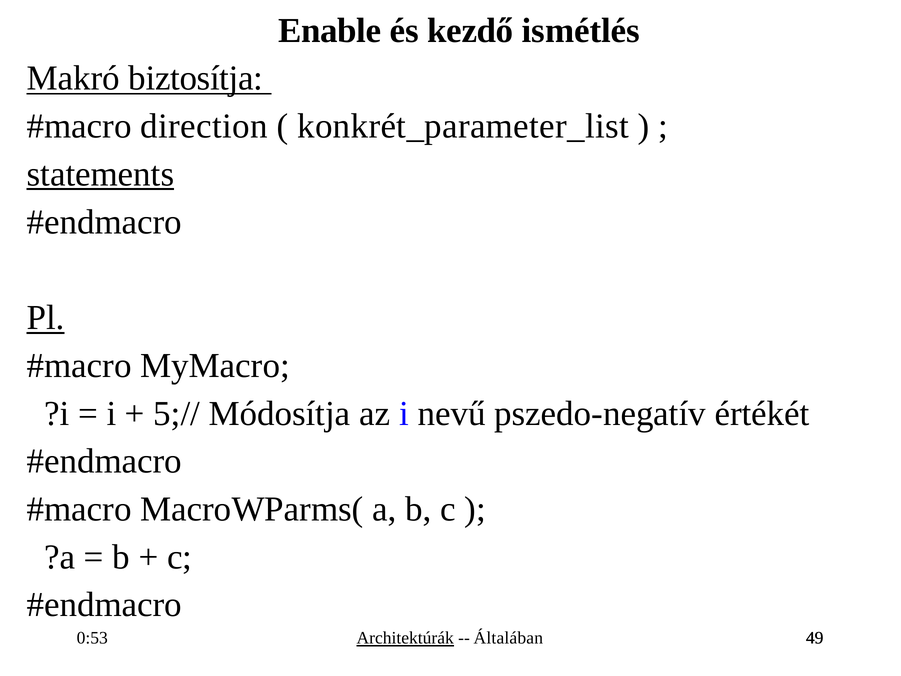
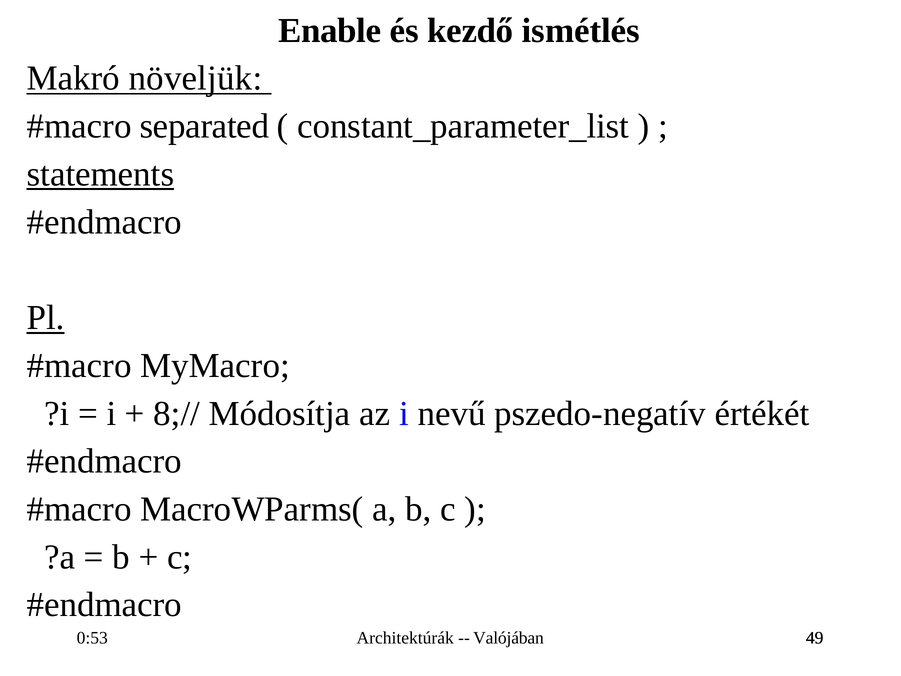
biztosítja: biztosítja -> növeljük (195, 78)
direction: direction -> separated (204, 126)
konkrét_parameter_list: konkrét_parameter_list -> constant_parameter_list (463, 126)
5;//: 5;// -> 8;// (177, 413)
Architektúrák underline: present -> none (405, 638)
Általában: Általában -> Valójában (509, 638)
